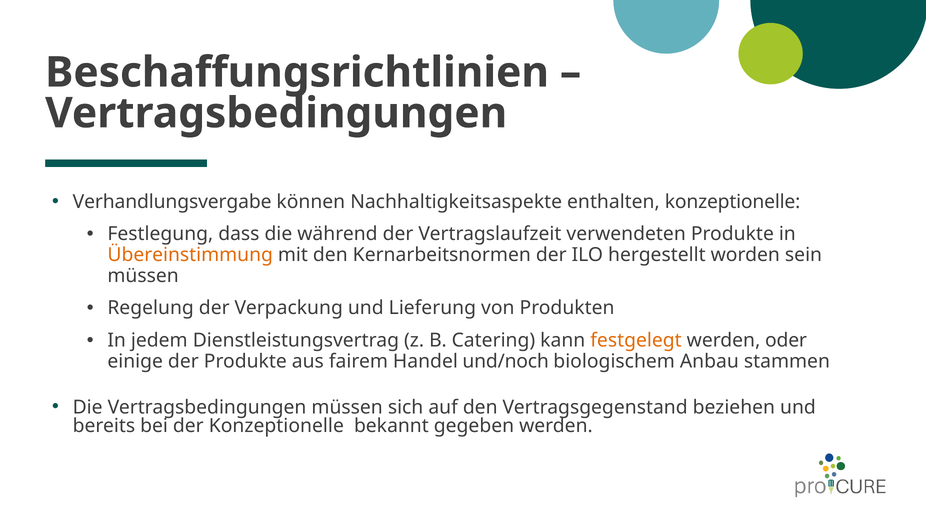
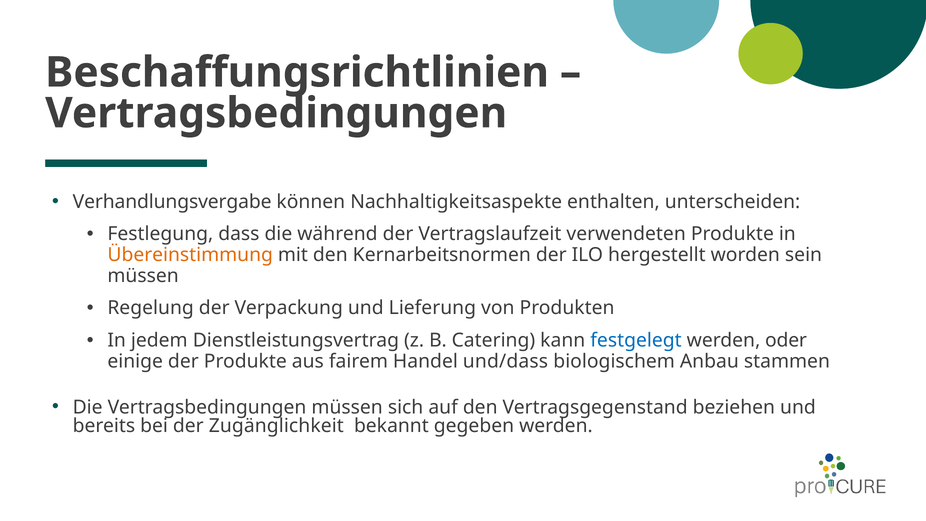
enthalten konzeptionelle: konzeptionelle -> unterscheiden (733, 202)
festgelegt colour: orange -> blue (636, 340)
und/noch: und/noch -> und/dass (505, 361)
der Konzeptionelle: Konzeptionelle -> Zugänglichkeit (276, 426)
